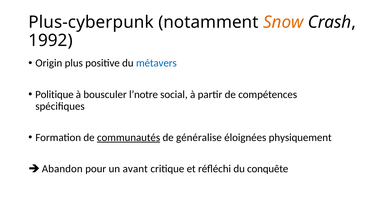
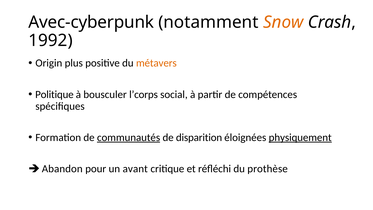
Plus-cyberpunk: Plus-cyberpunk -> Avec-cyberpunk (91, 22)
métavers colour: blue -> orange (156, 63)
l’notre: l’notre -> l’corps (144, 94)
généralise: généralise -> disparition (199, 137)
physiquement underline: none -> present (300, 137)
conquête: conquête -> prothèse (268, 169)
